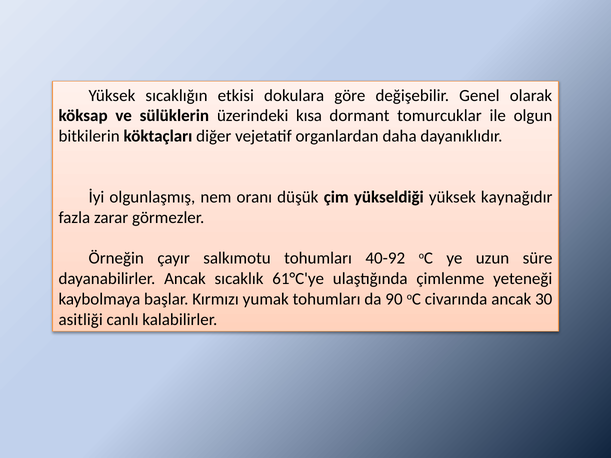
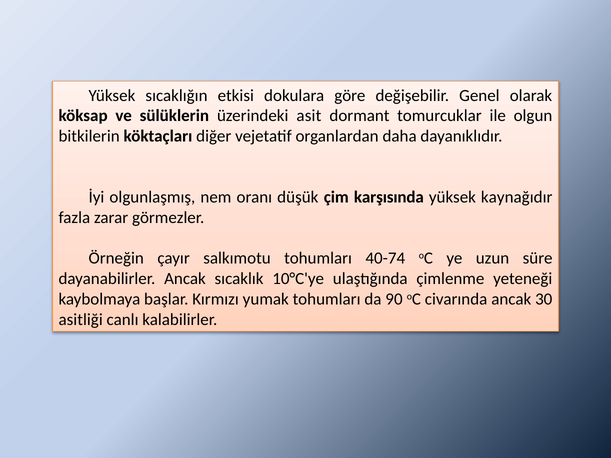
kısa: kısa -> asit (309, 116)
yükseldiği: yükseldiği -> karşısında (389, 197)
40-92: 40-92 -> 40-74 (385, 258)
61°C'ye: 61°C'ye -> 10°C'ye (298, 279)
